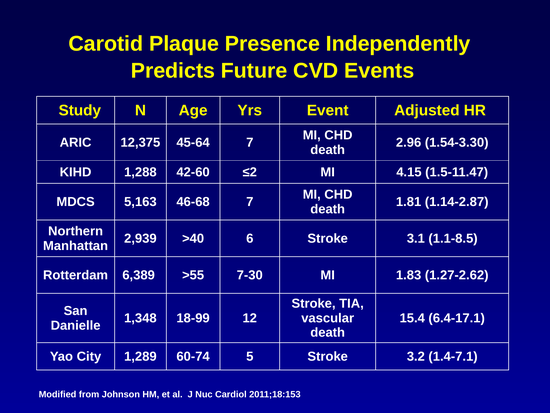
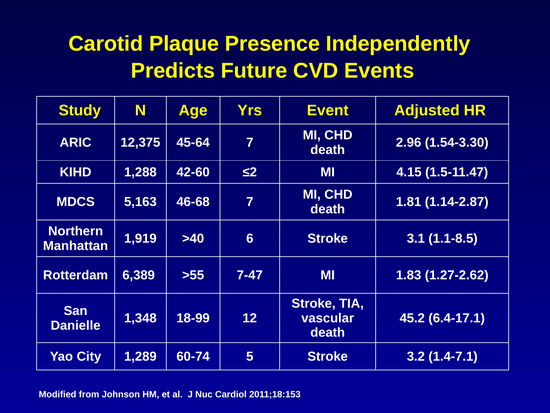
2,939: 2,939 -> 1,919 (140, 238)
7-30: 7-30 -> 7-47 (250, 275)
15.4: 15.4 -> 45.2 (412, 318)
